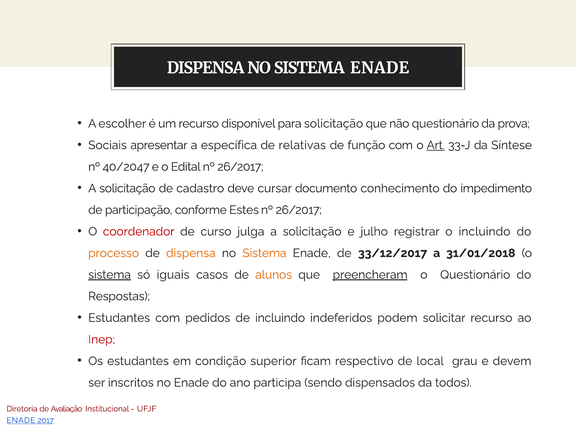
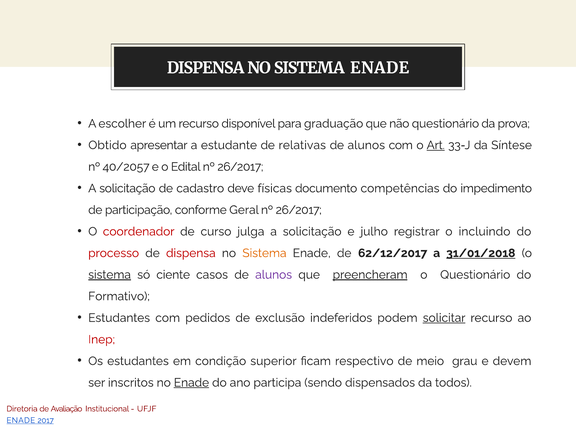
para solicitação: solicitação -> graduação (334, 124)
Sociais: Sociais -> Obtido (107, 145)
específica: específica -> estudante (229, 145)
função: função -> alunos (366, 145)
40/2047: 40/2047 -> 40/2057 (126, 167)
cursar: cursar -> físicas (275, 188)
conhecimento: conhecimento -> competências (400, 188)
Estes: Estes -> Geral (244, 210)
processo colour: orange -> red (114, 253)
dispensa colour: orange -> red (191, 253)
33/12/2017: 33/12/2017 -> 62/12/2017 (393, 253)
31/01/2018 underline: none -> present (481, 253)
iguais: iguais -> ciente (173, 275)
alunos colour: orange -> purple (274, 275)
Respostas: Respostas -> Formativo (119, 296)
de incluindo: incluindo -> exclusão (280, 318)
solicitar underline: none -> present (444, 318)
local: local -> meio (430, 361)
Enade underline: none -> present (191, 383)
